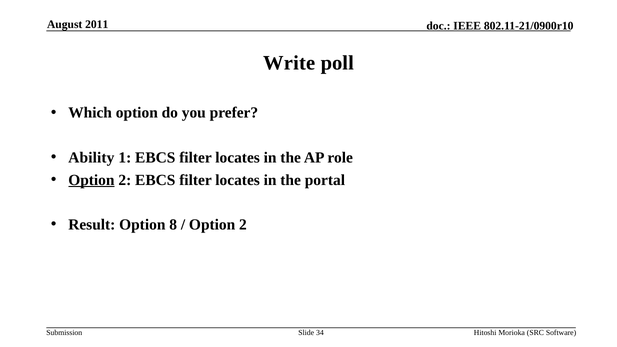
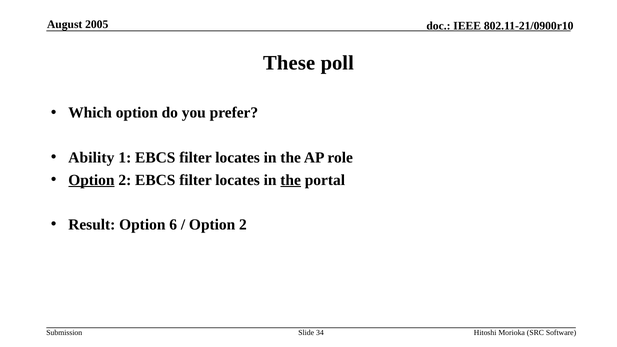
2011: 2011 -> 2005 (97, 25)
Write: Write -> These (289, 63)
the underline: none -> present (291, 180)
8: 8 -> 6 (173, 225)
